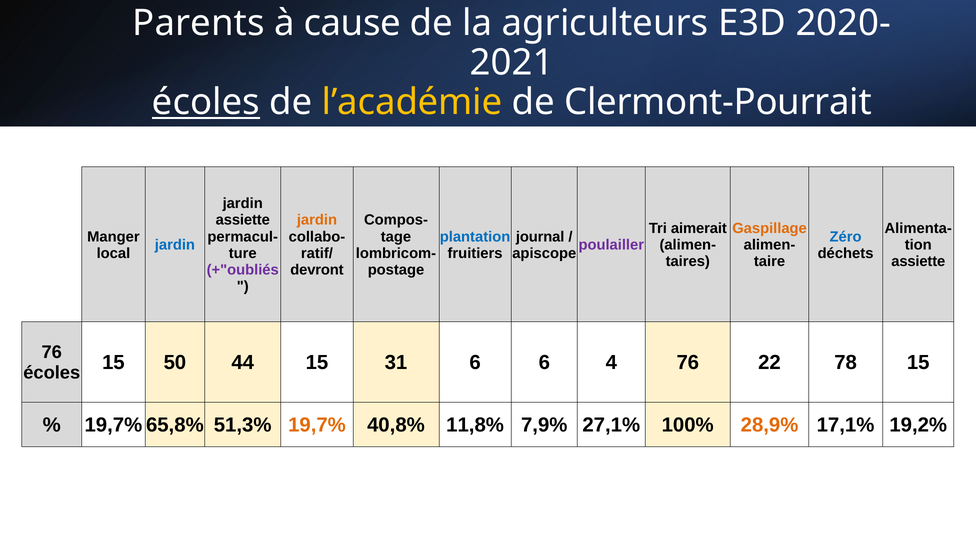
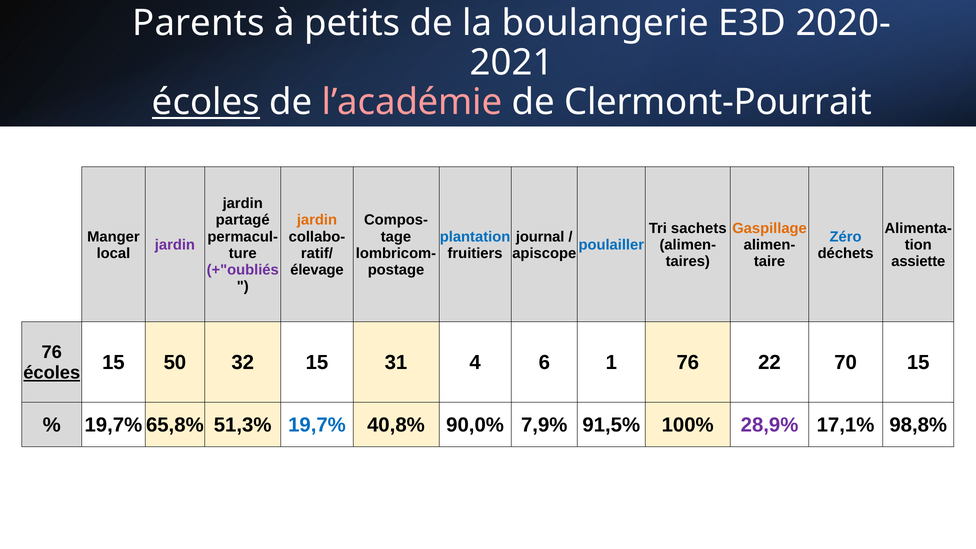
cause: cause -> petits (352, 23)
agriculteurs: agriculteurs -> boulangerie (605, 23)
l’académie colour: yellow -> pink (412, 102)
assiette: assiette -> partagé (243, 220)
aimerait: aimerait -> sachets (699, 228)
jardin colour: blue -> purple (175, 245)
poulailler colour: purple -> blue (611, 245)
devront: devront -> élevage (317, 270)
écoles underline: none -> present (52, 373)
44: 44 -> 32 (243, 363)
31 6: 6 -> 4 (475, 363)
4: 4 -> 1 (611, 363)
78: 78 -> 70 (846, 363)
19,7% colour: orange -> blue (317, 425)
11,8%: 11,8% -> 90,0% (475, 425)
27,1%: 27,1% -> 91,5% (611, 425)
28,9% colour: orange -> purple (770, 425)
19,2%: 19,2% -> 98,8% (918, 425)
